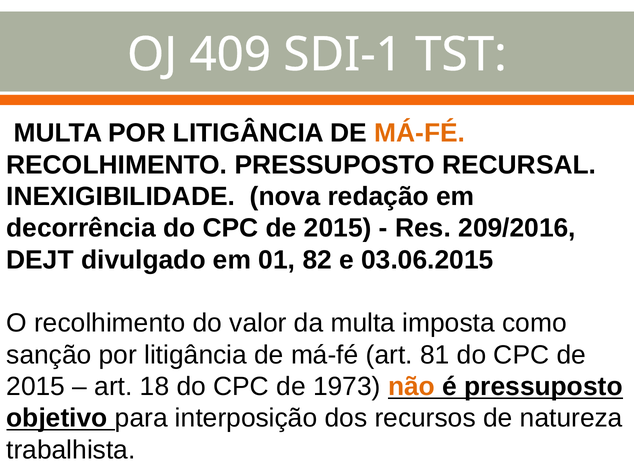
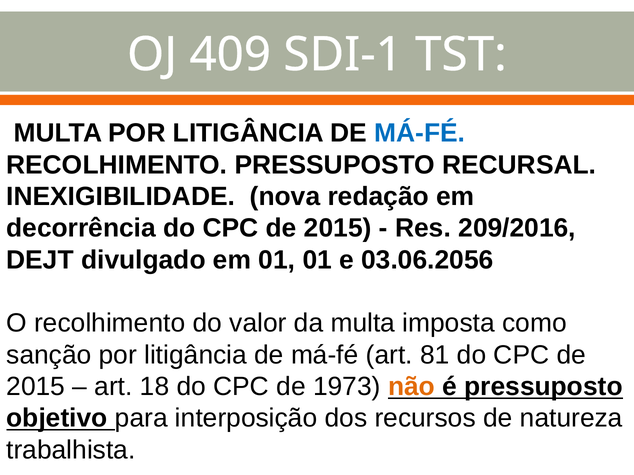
MÁ-FÉ colour: orange -> blue (420, 133)
01 82: 82 -> 01 (317, 260)
03.06.2015: 03.06.2015 -> 03.06.2056 (427, 260)
